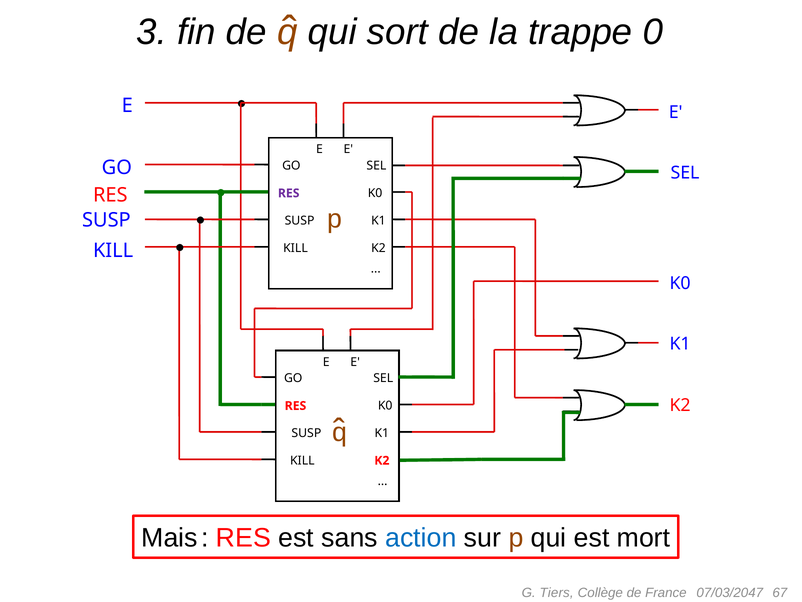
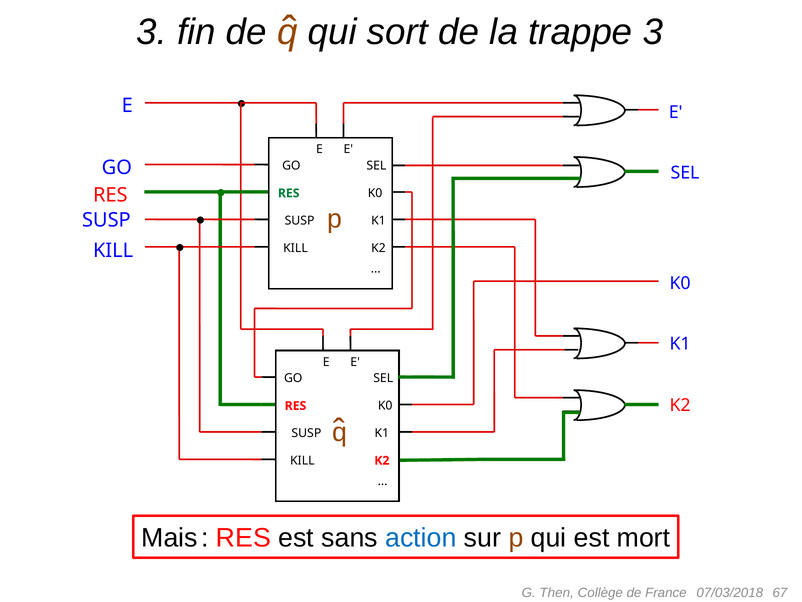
trappe 0: 0 -> 3 (653, 32)
RES colour: purple -> green (289, 193)
Tiers: Tiers -> Then (557, 593)
07/03/2047: 07/03/2047 -> 07/03/2018 (730, 593)
